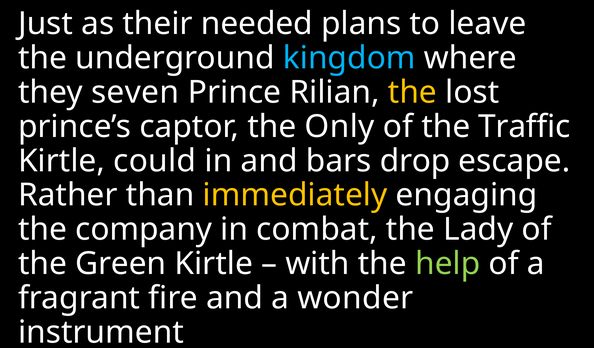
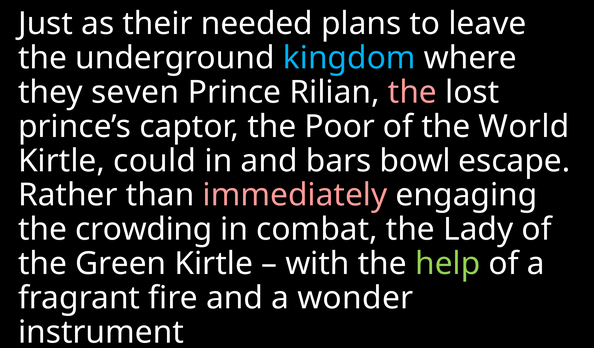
the colour: yellow -> pink (412, 92)
Only: Only -> Poor (340, 127)
Traffic: Traffic -> World (524, 127)
drop: drop -> bowl (415, 161)
immediately colour: yellow -> pink (295, 195)
company: company -> crowding (144, 230)
